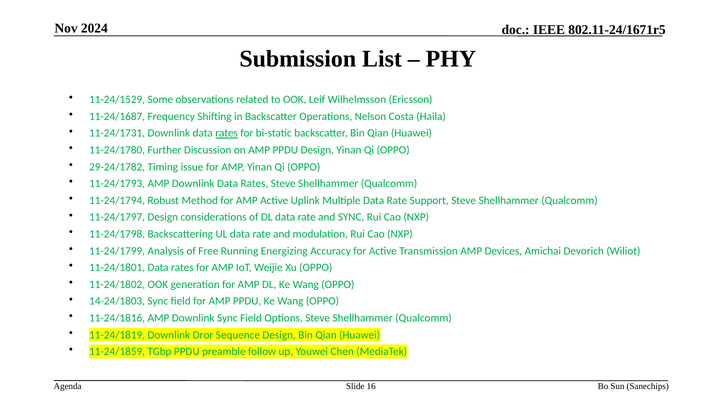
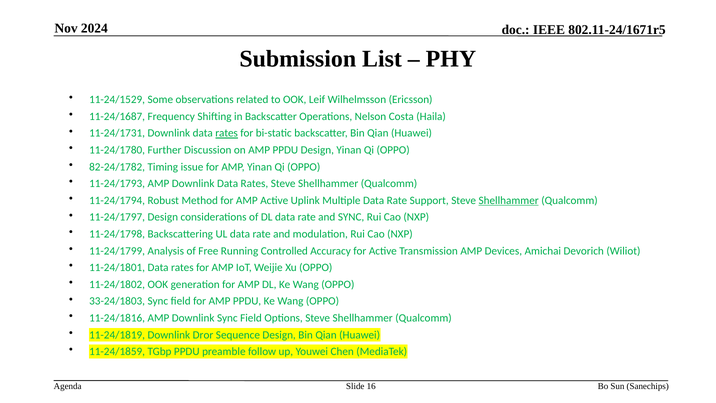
29-24/1782: 29-24/1782 -> 82-24/1782 (117, 167)
Shellhammer underline: none -> present (509, 200)
Energizing: Energizing -> Controlled (284, 251)
14-24/1803: 14-24/1803 -> 33-24/1803 (117, 301)
